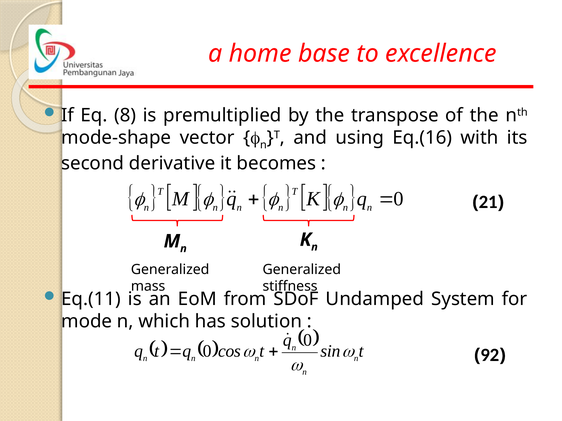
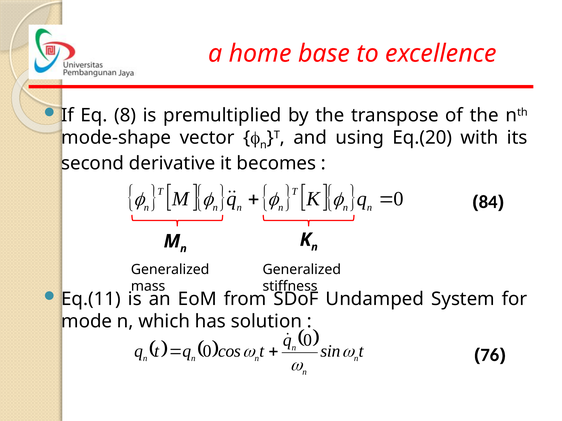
Eq.(16: Eq.(16 -> Eq.(20 (422, 138)
21: 21 -> 84 (488, 202)
92: 92 -> 76 (490, 355)
